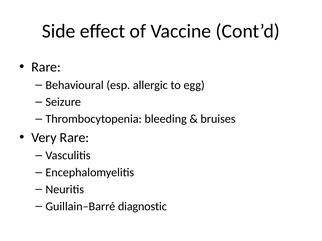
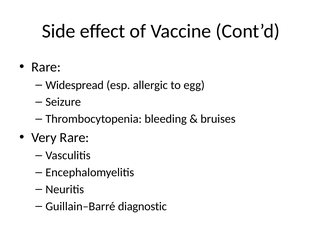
Behavioural: Behavioural -> Widespread (75, 85)
